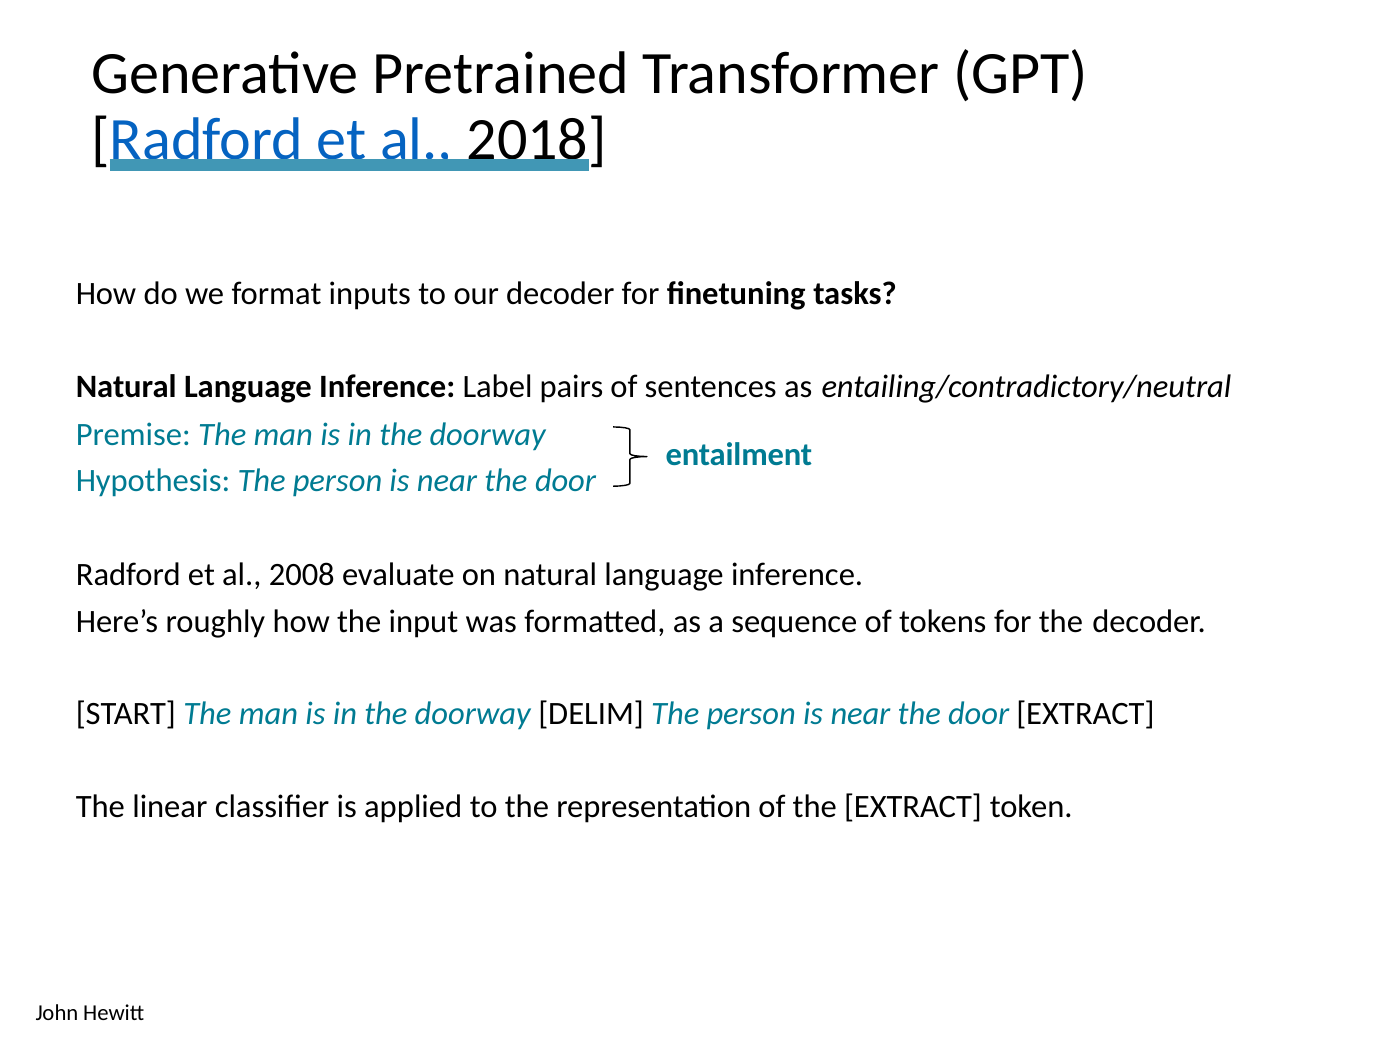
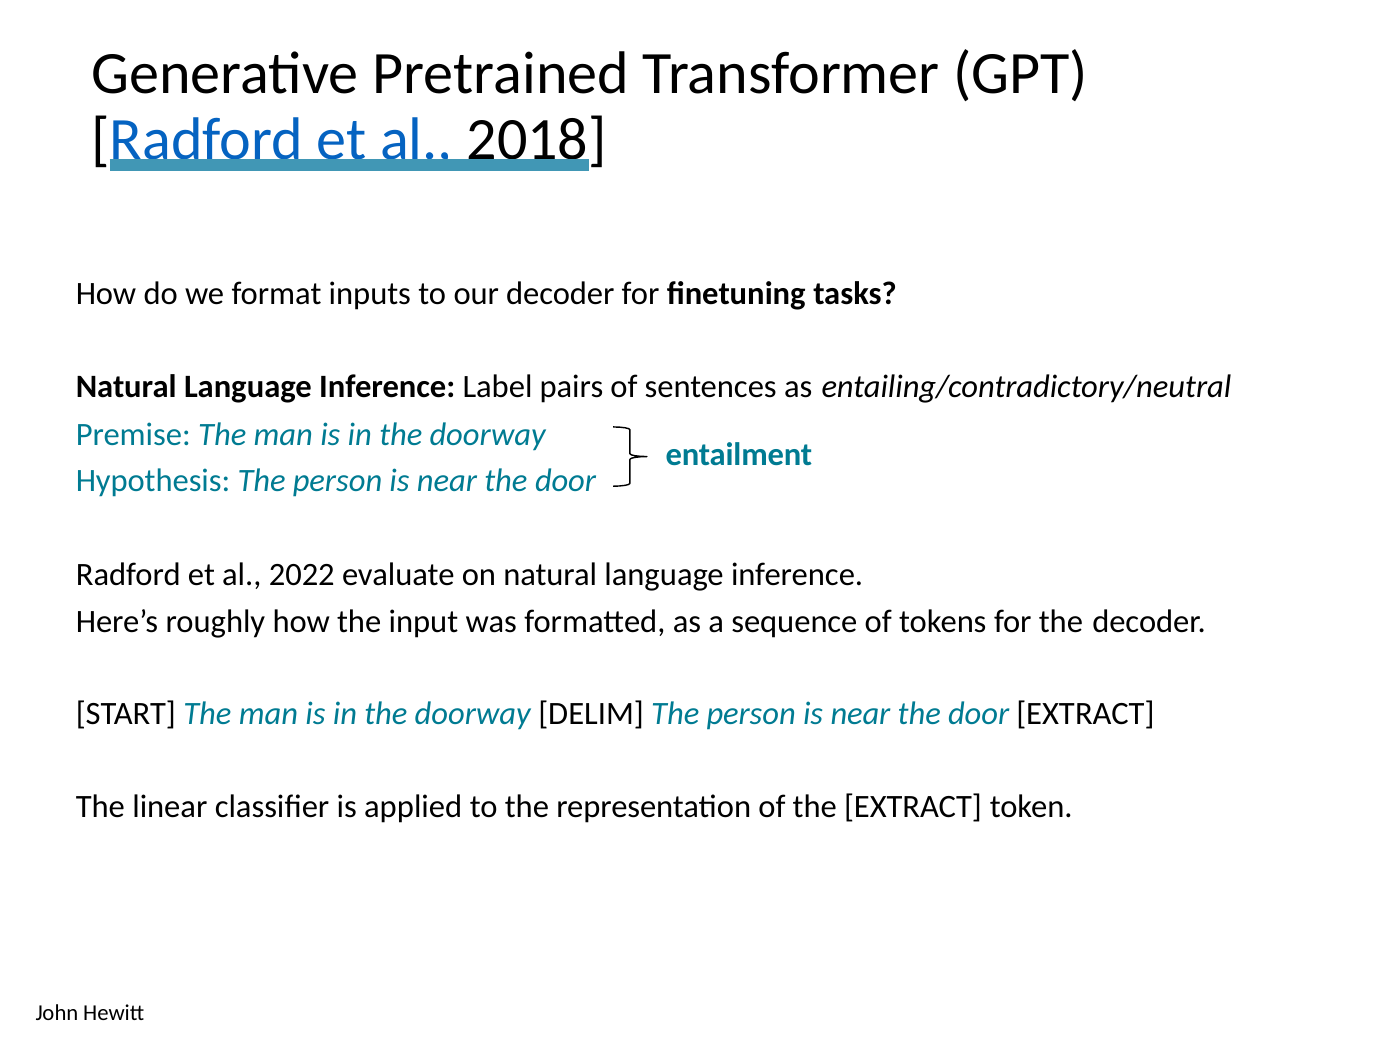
2008: 2008 -> 2022 (302, 575)
